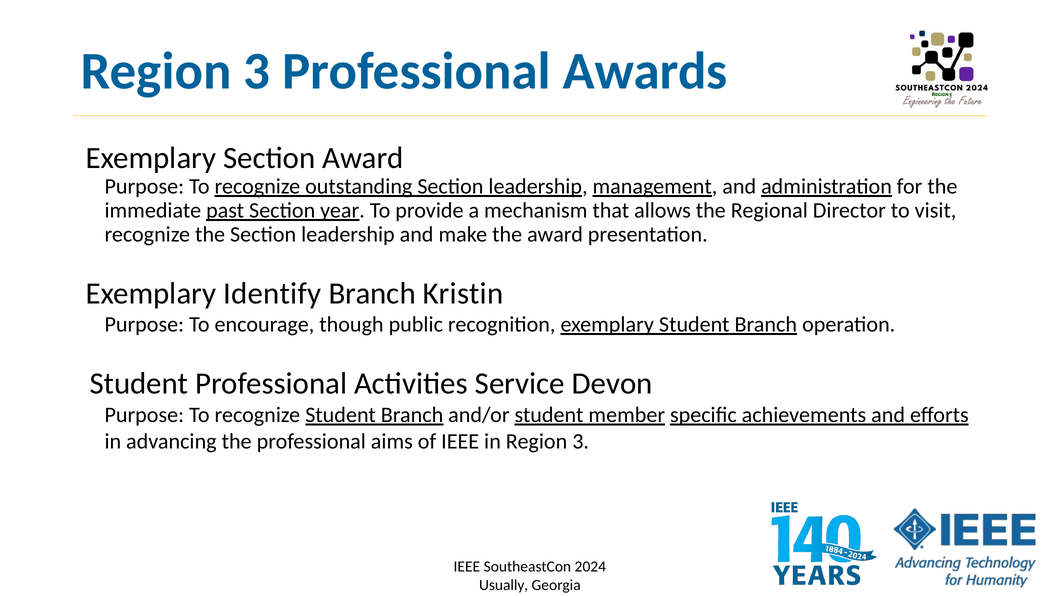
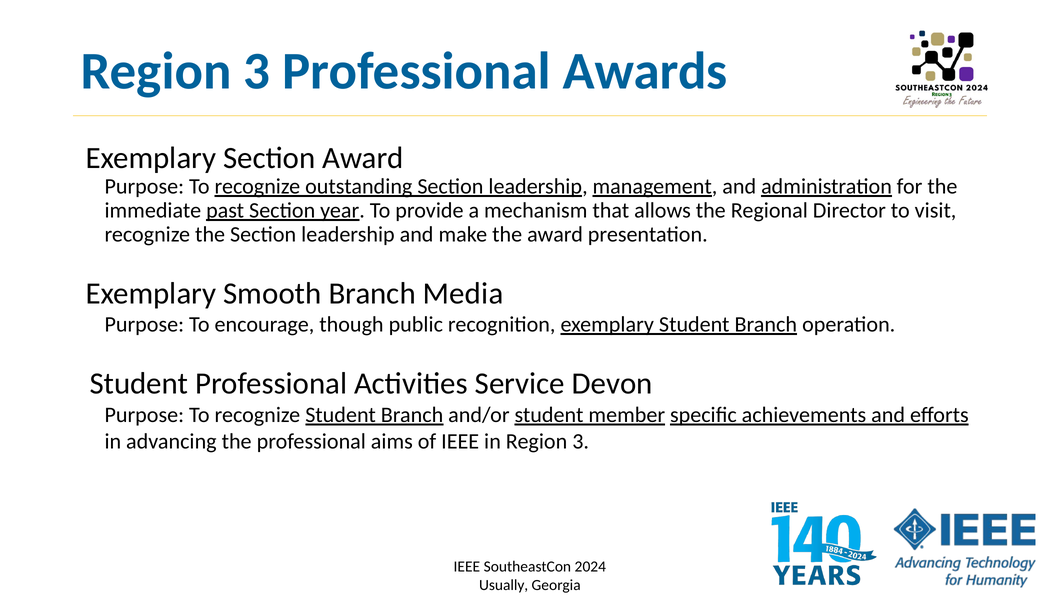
Identify: Identify -> Smooth (272, 294)
Kristin: Kristin -> Media (463, 294)
